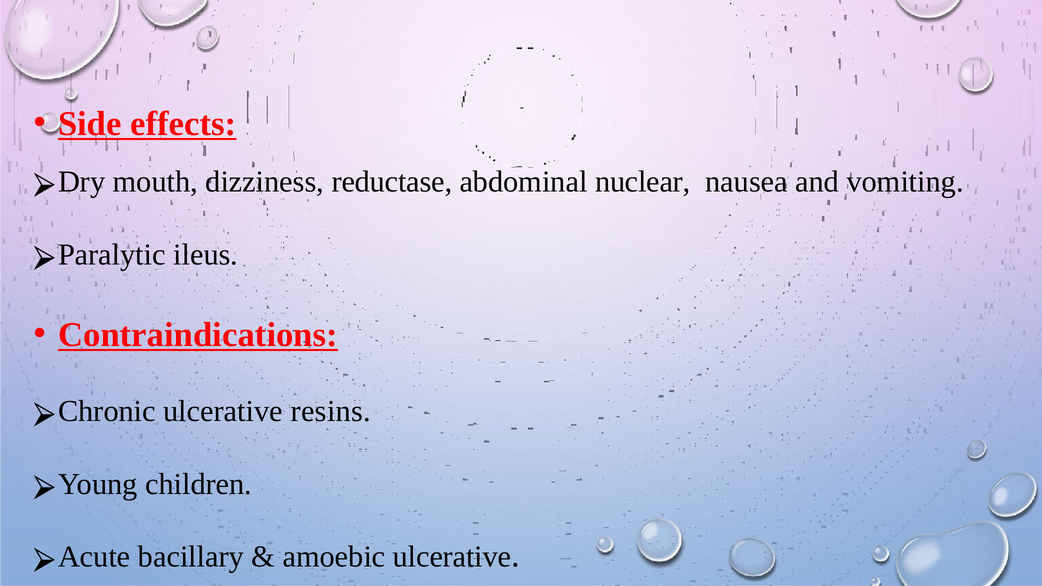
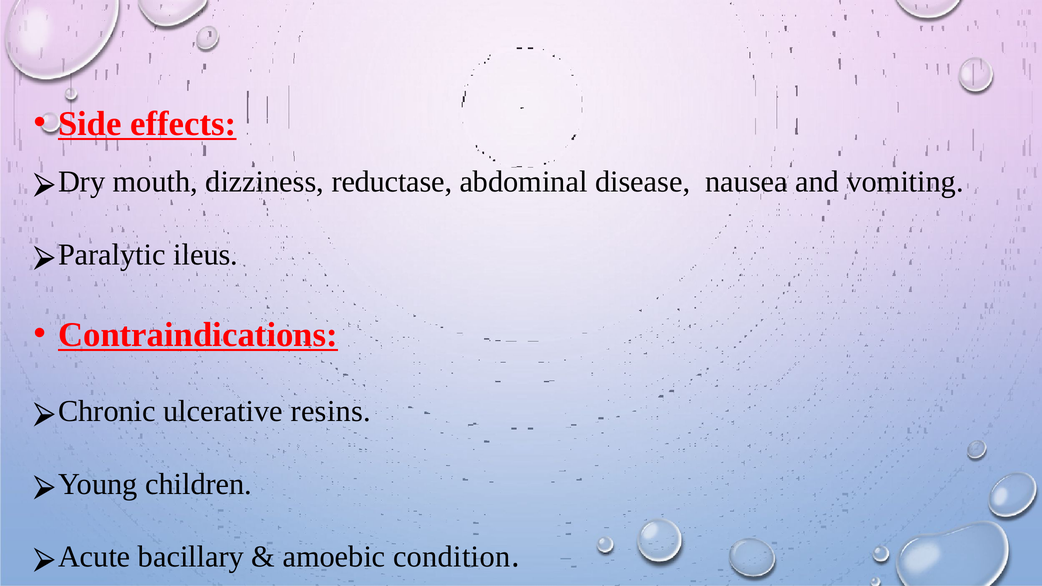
nuclear: nuclear -> disease (643, 182)
amoebic ulcerative: ulcerative -> condition (452, 557)
